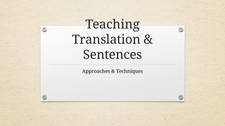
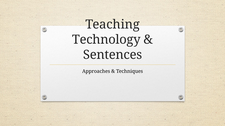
Translation: Translation -> Technology (106, 40)
